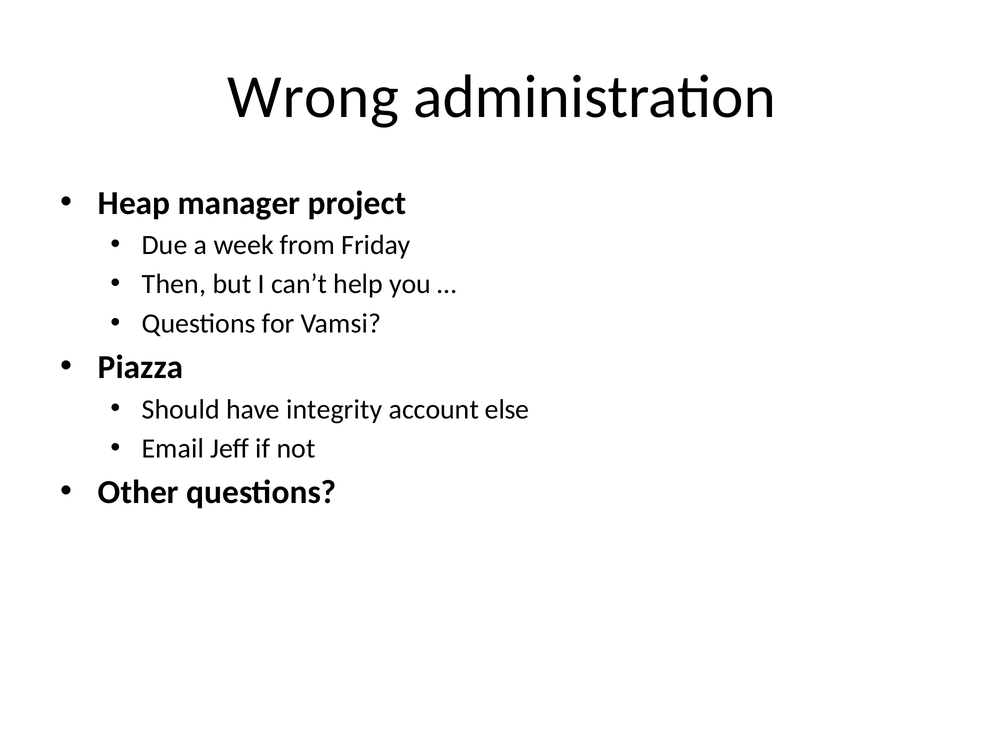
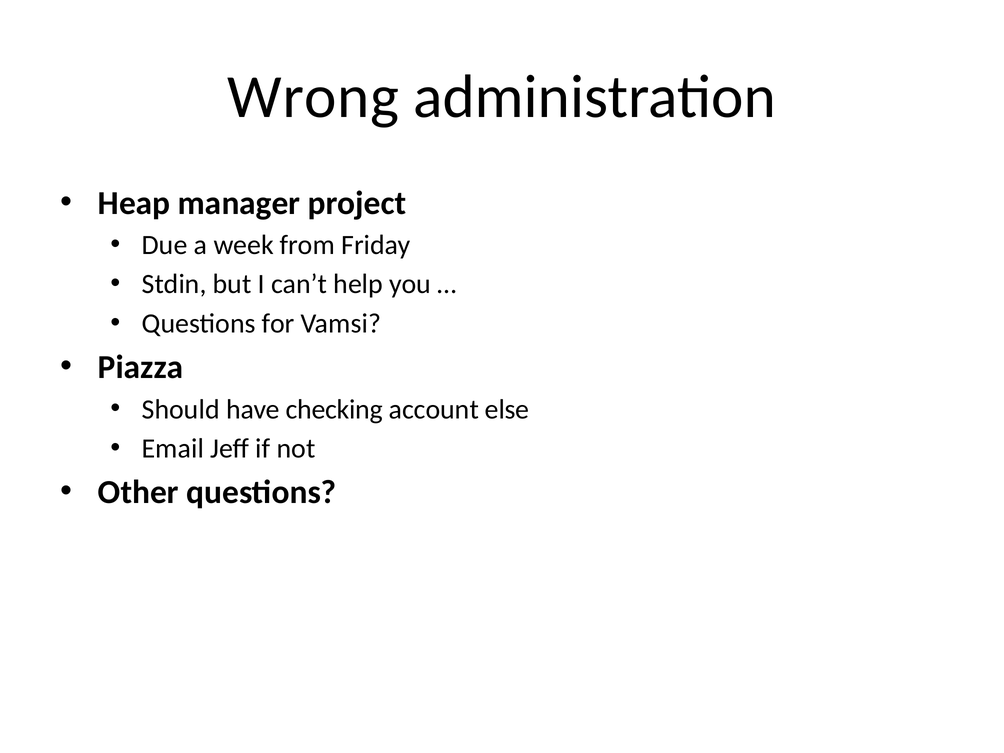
Then: Then -> Stdin (174, 284)
integrity: integrity -> checking (334, 409)
